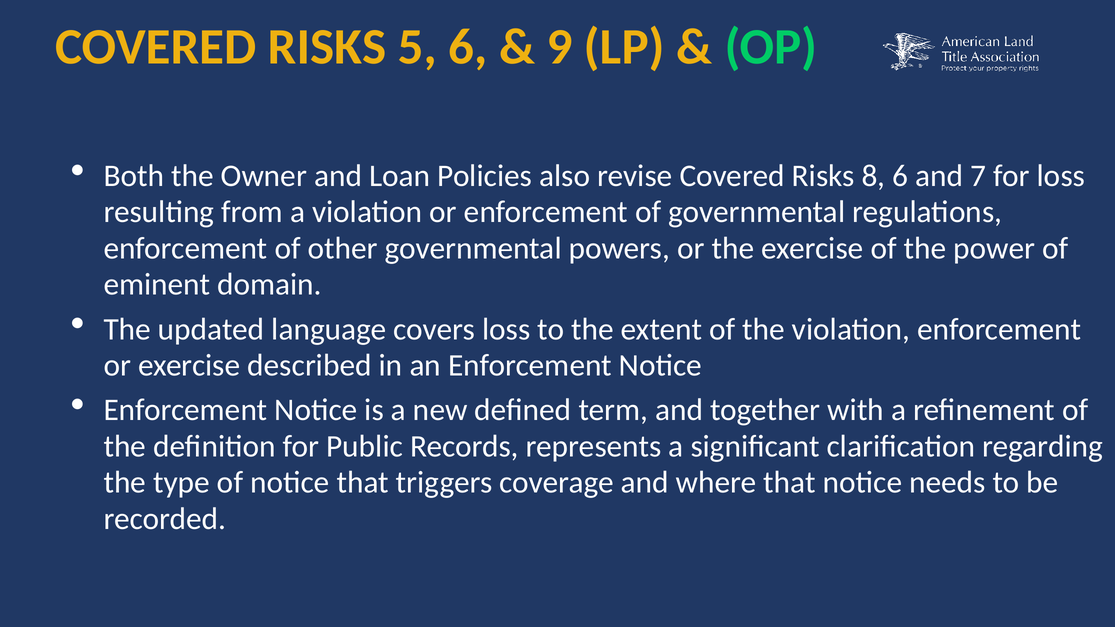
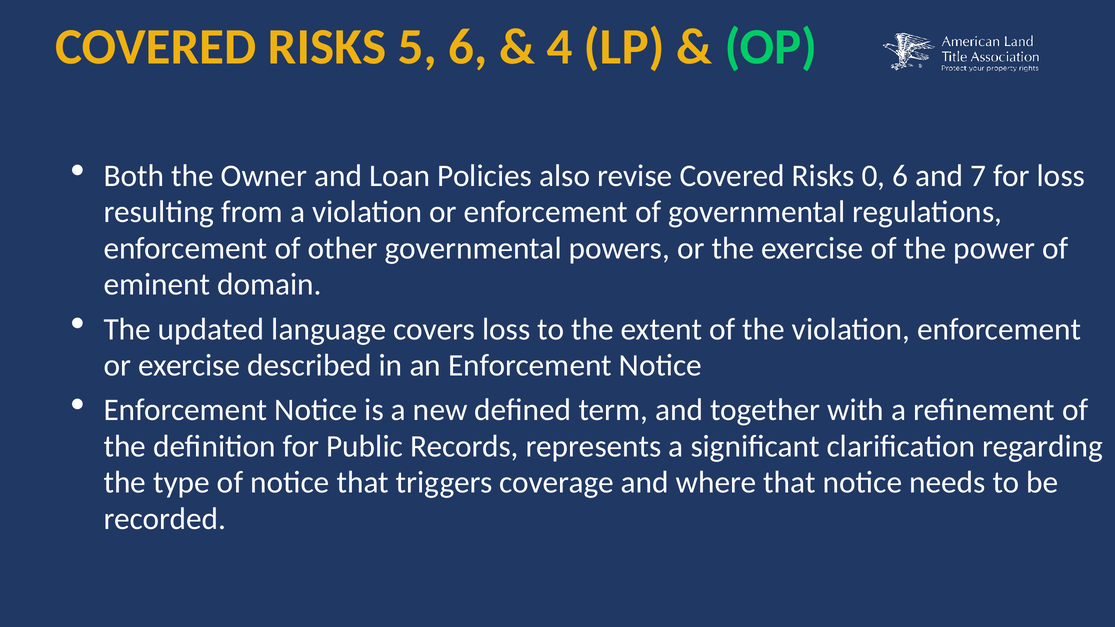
9: 9 -> 4 (560, 47)
8: 8 -> 0 (873, 176)
